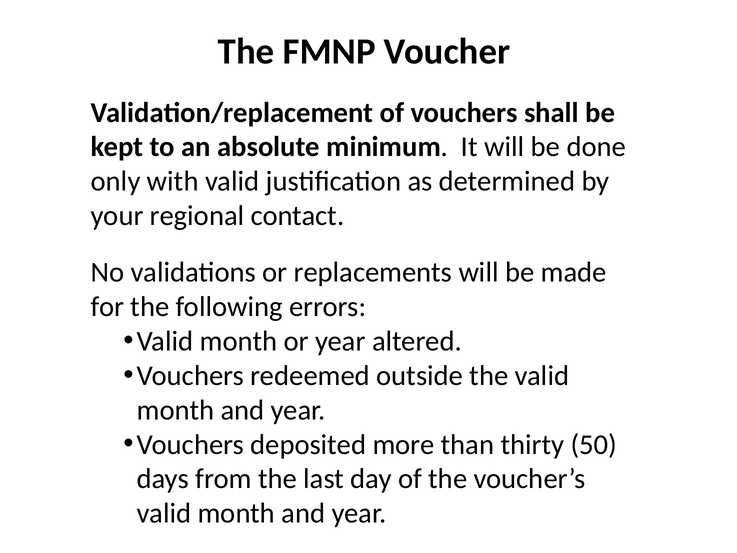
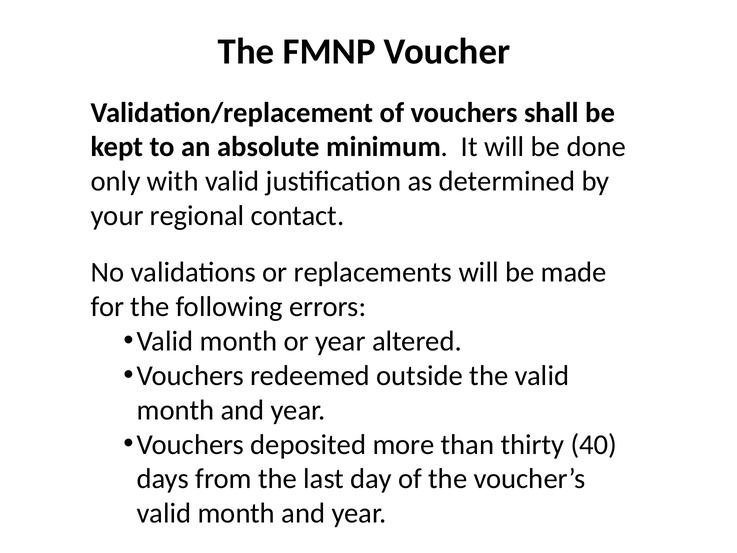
50: 50 -> 40 (594, 444)
